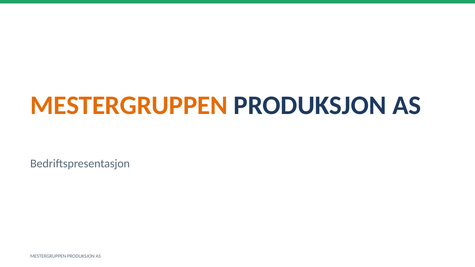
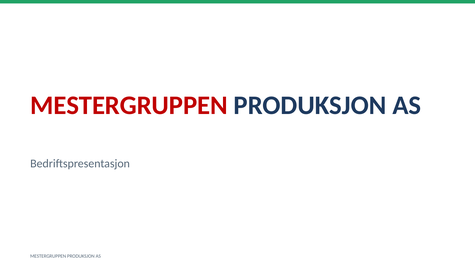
MESTERGRUPPEN colour: orange -> red (129, 105)
